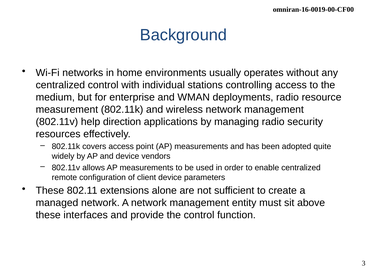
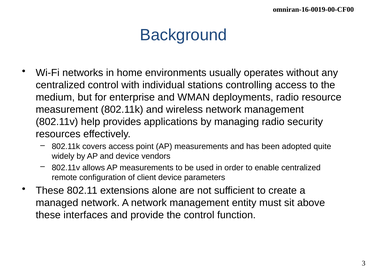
direction: direction -> provides (122, 122)
